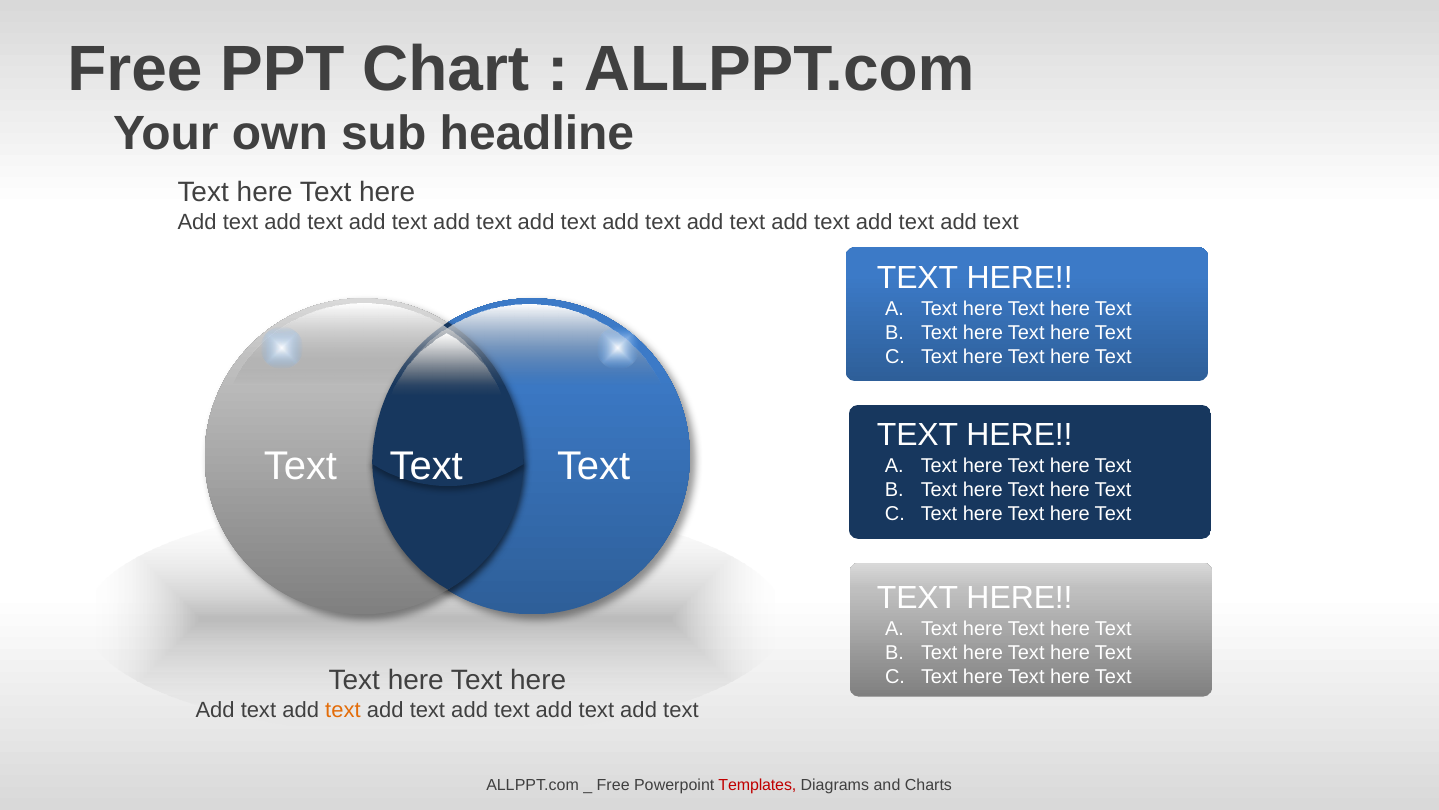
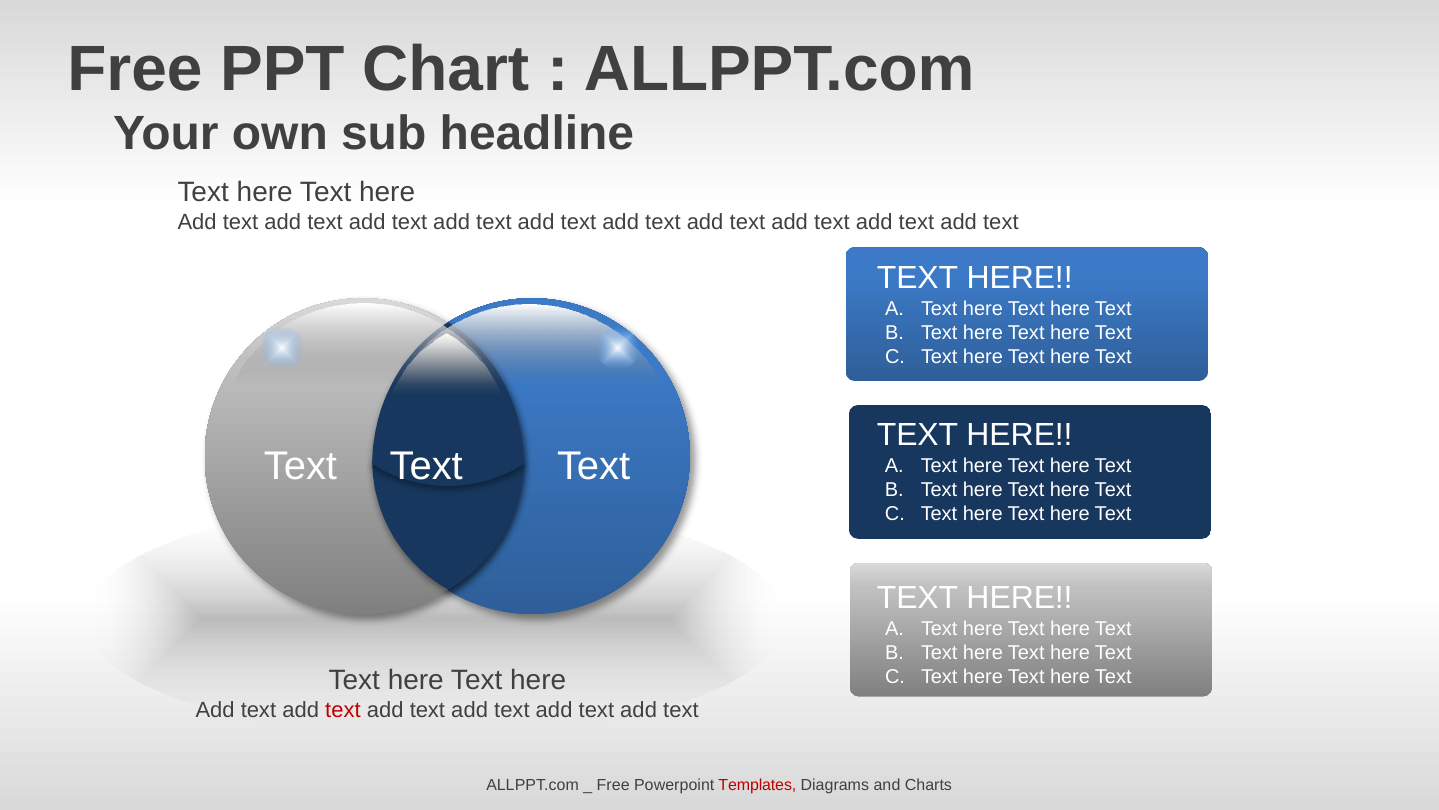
text colour: orange -> red (343, 709)
